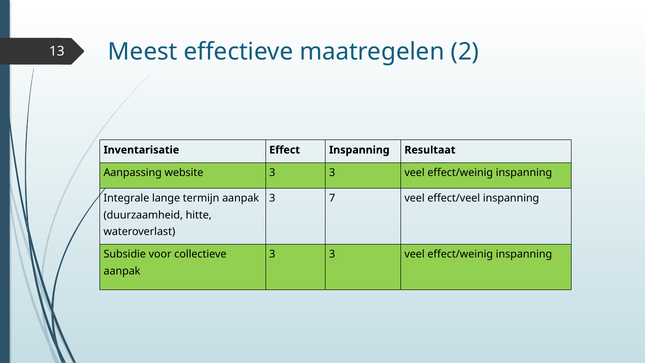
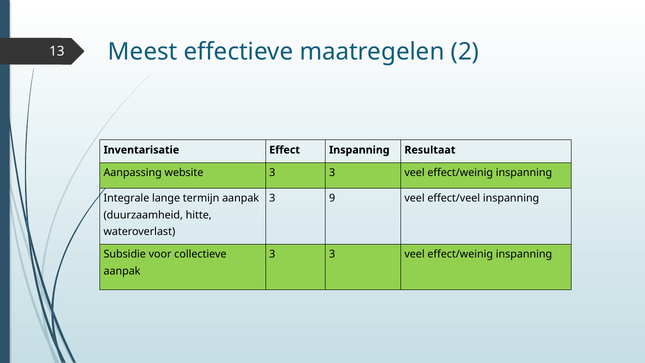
7: 7 -> 9 (332, 198)
